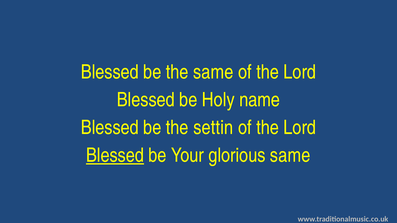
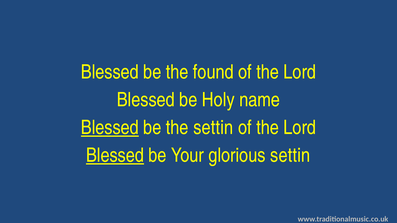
the same: same -> found (213, 72)
Blessed underline: none -> present (110, 128)
glorious same: same -> settin (290, 156)
